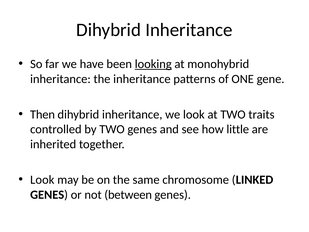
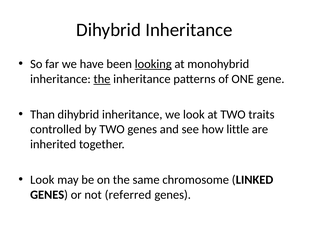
the underline: none -> present (102, 79)
Then: Then -> Than (42, 114)
between: between -> referred (128, 194)
